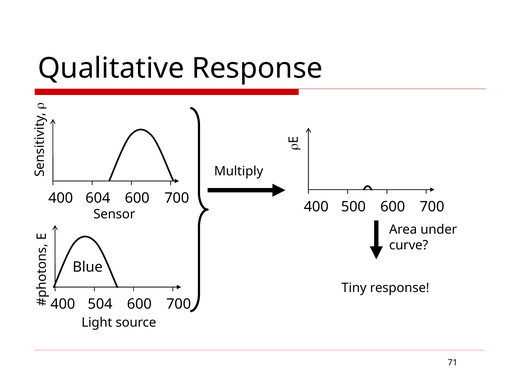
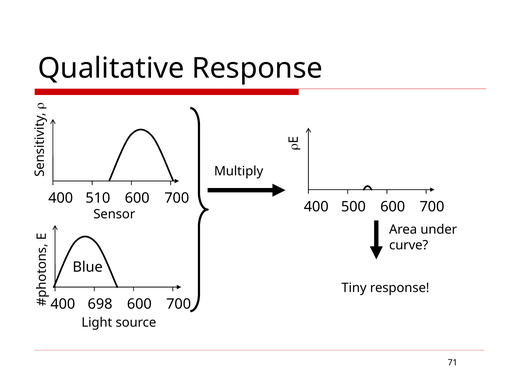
604: 604 -> 510 (98, 198)
504: 504 -> 698 (100, 304)
